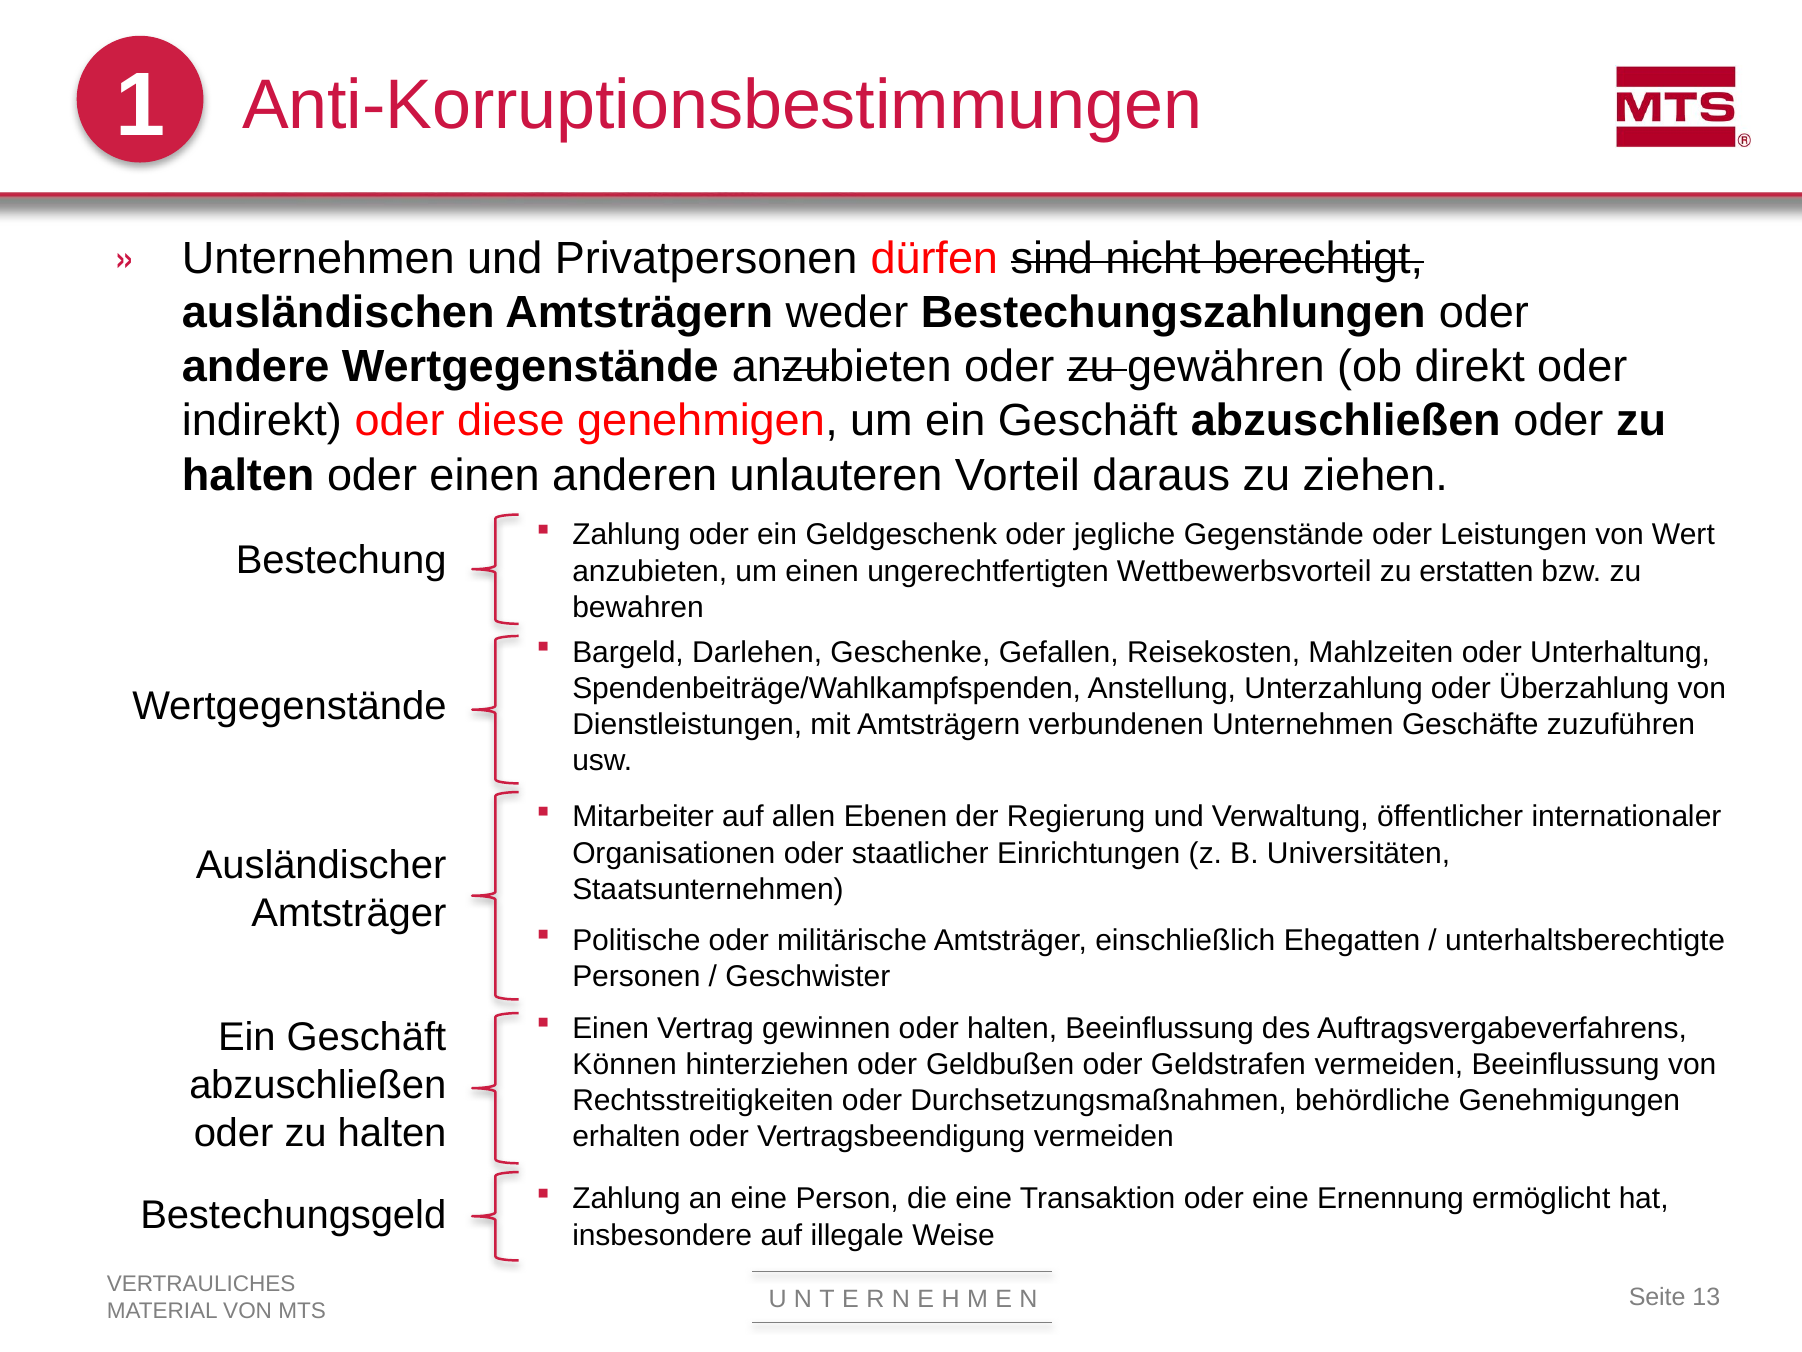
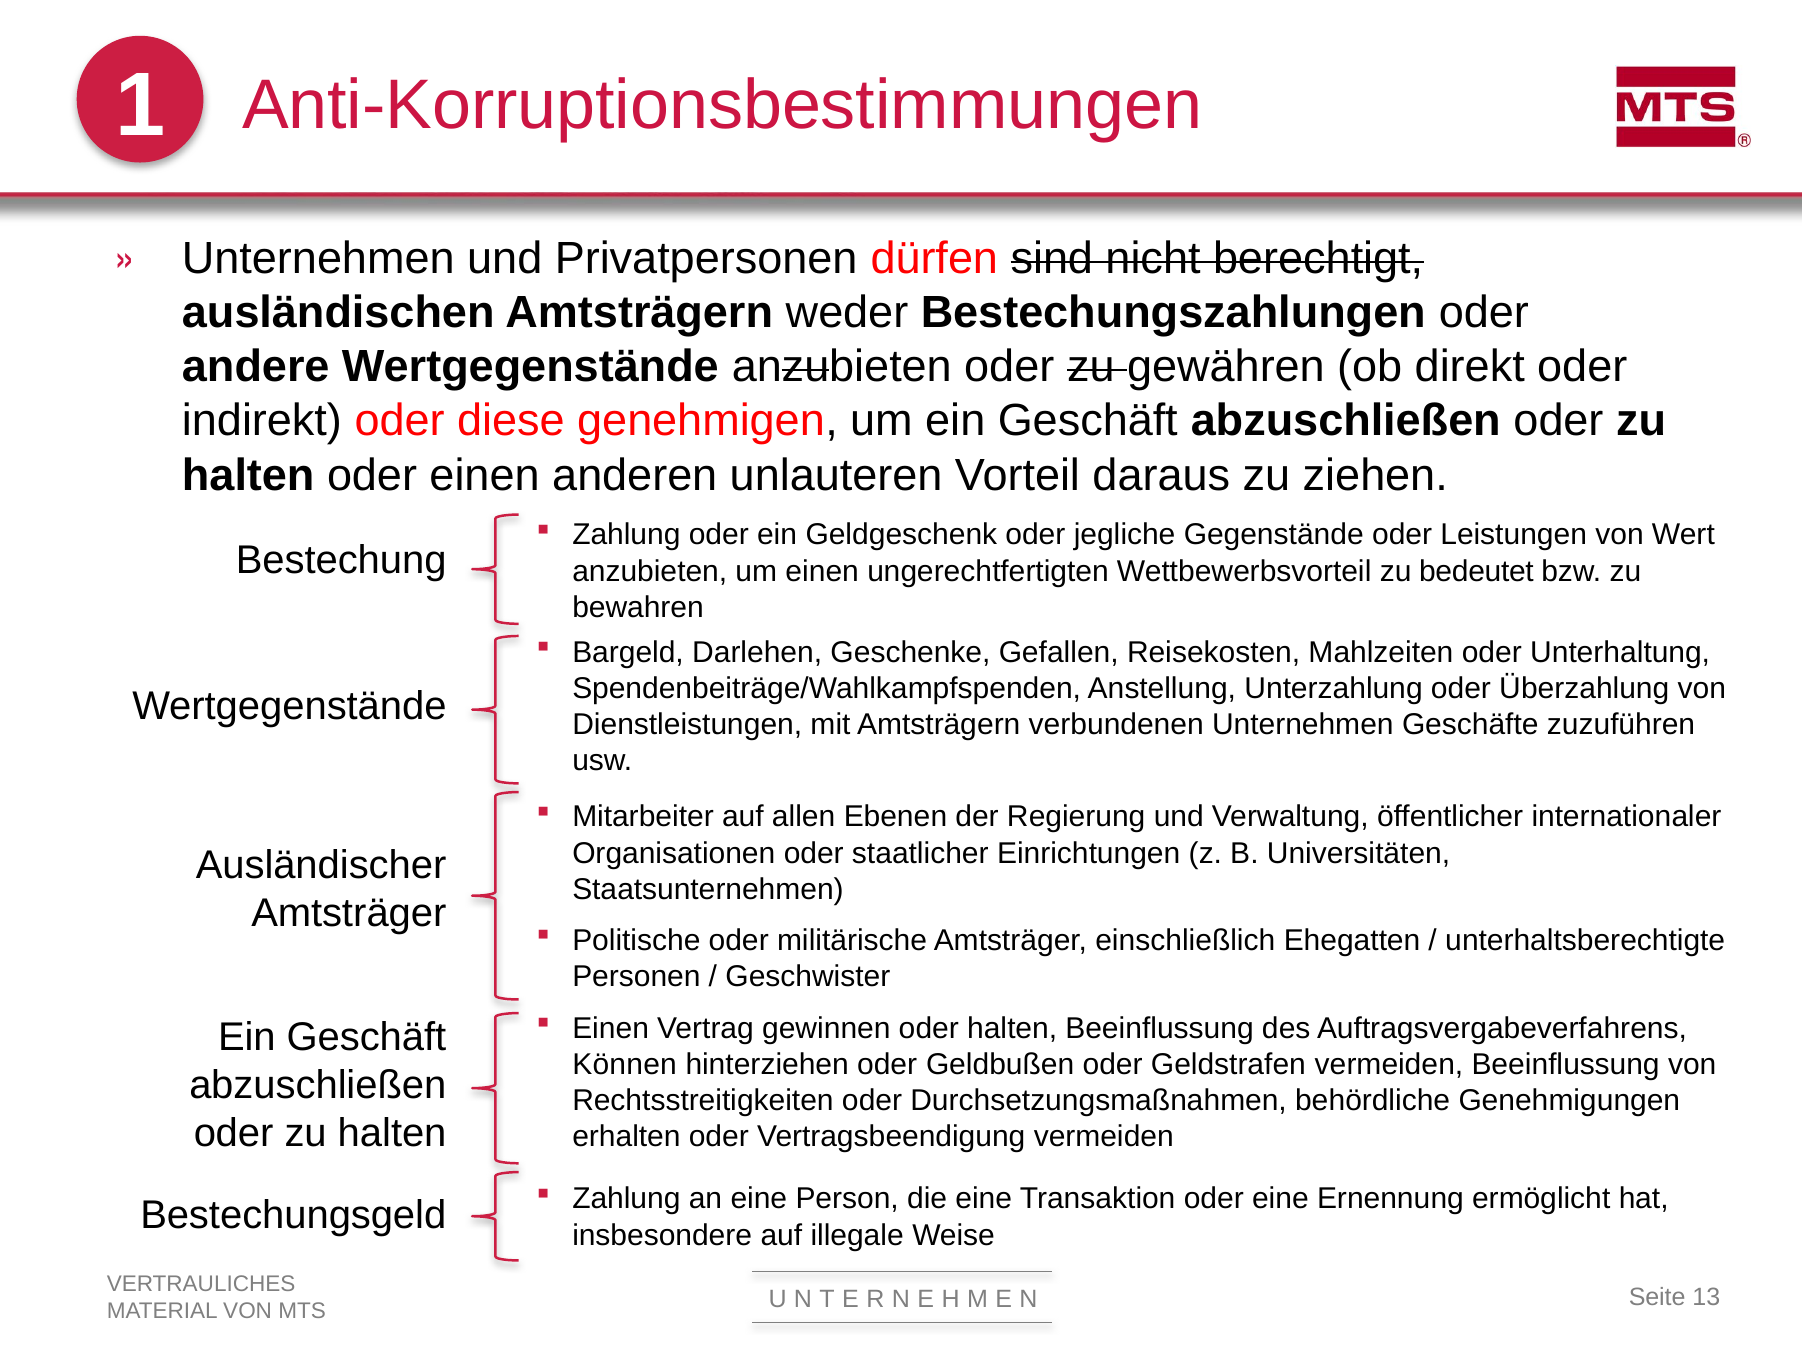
erstatten: erstatten -> bedeutet (1476, 571)
